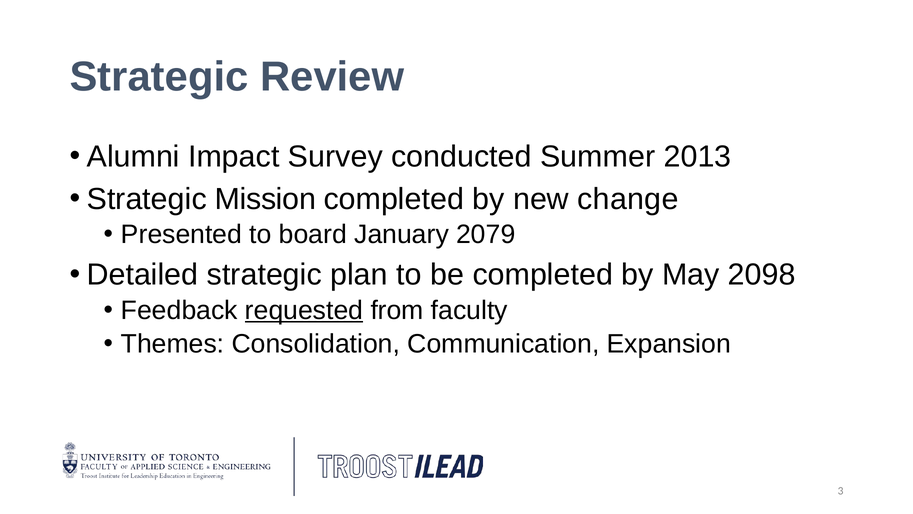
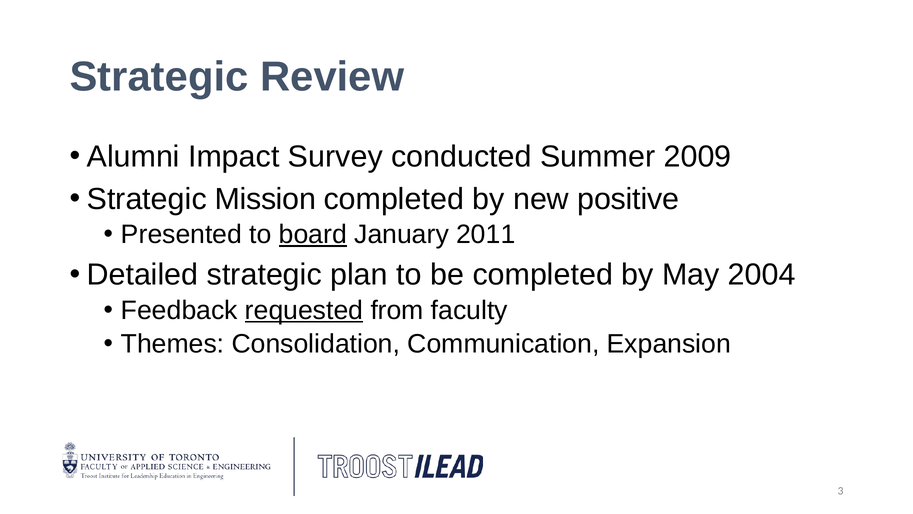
2013: 2013 -> 2009 (698, 156)
change: change -> positive (628, 199)
board underline: none -> present (313, 234)
2079: 2079 -> 2011 (486, 234)
2098: 2098 -> 2004 (762, 275)
